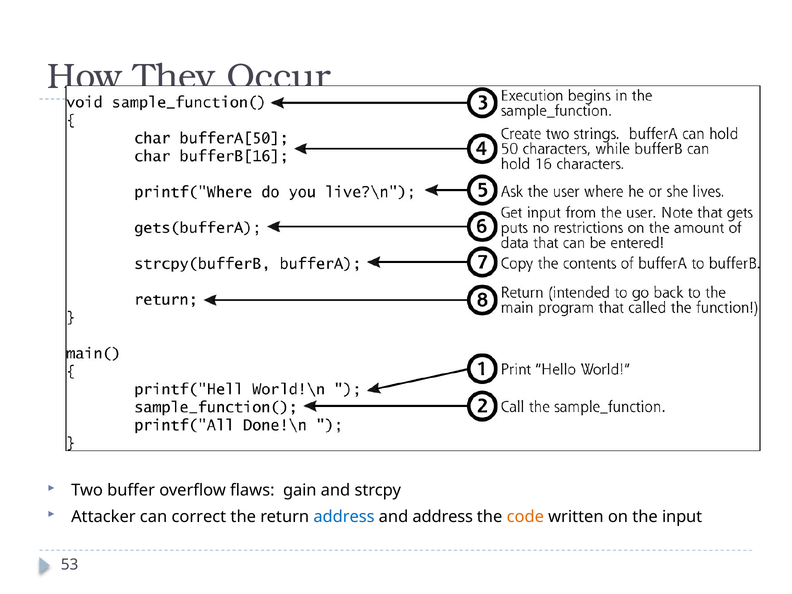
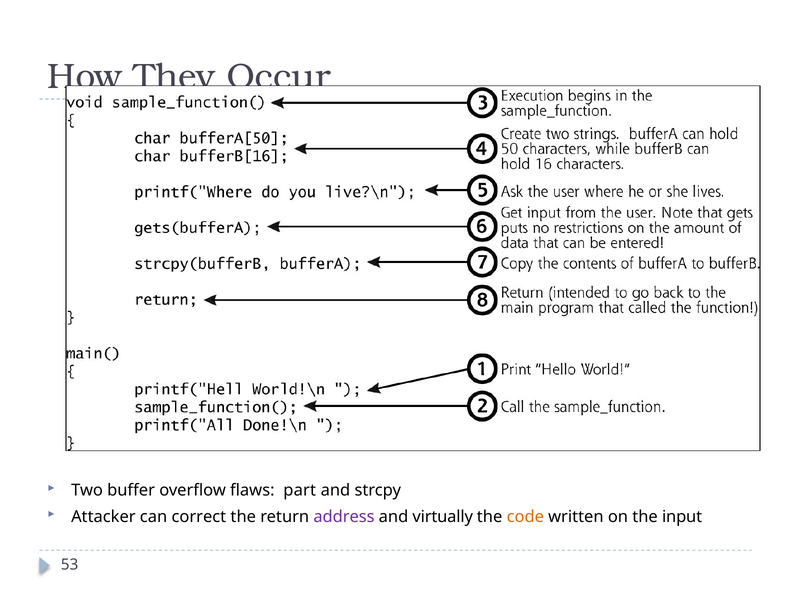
gain: gain -> part (300, 490)
address colour: blue -> purple (344, 517)
and address: address -> virtually (443, 517)
